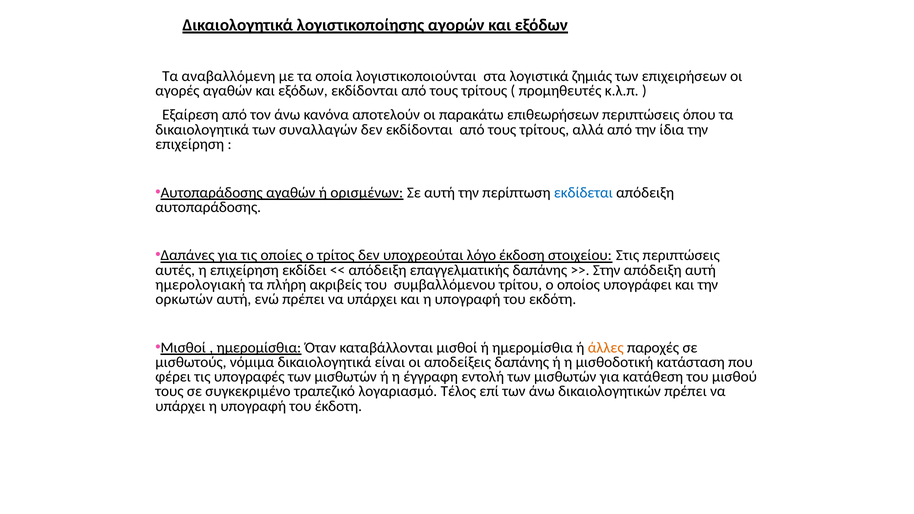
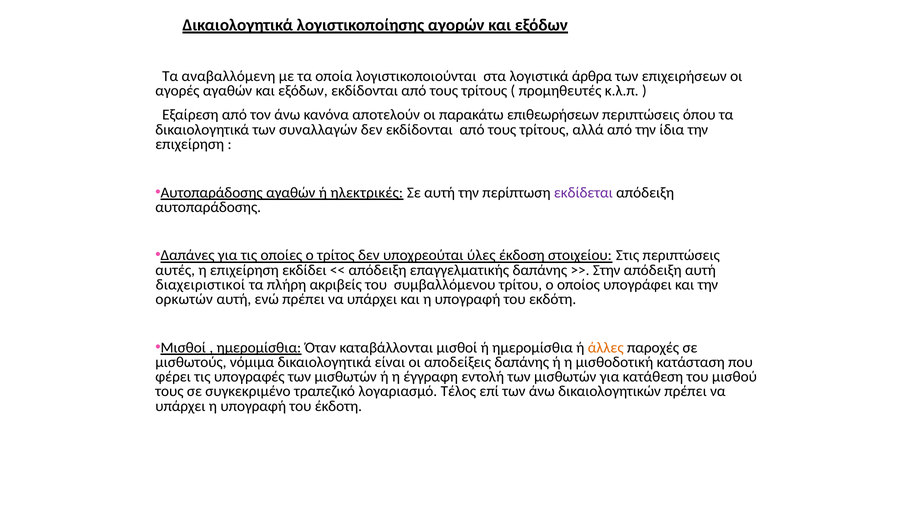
ζημιάς: ζημιάς -> άρθρα (592, 76)
ορισμένων: ορισμένων -> ηλεκτρικές (367, 193)
εκδίδεται colour: blue -> purple (583, 193)
λόγο: λόγο -> ύλες (481, 255)
ημερολογιακή: ημερολογιακή -> διαχειριστικοί (200, 285)
